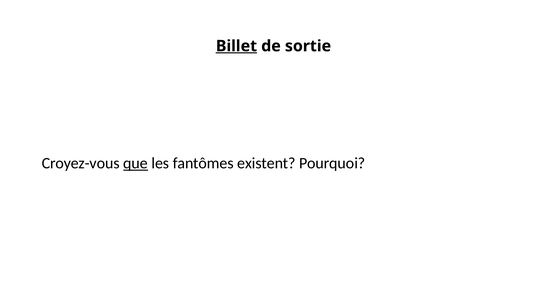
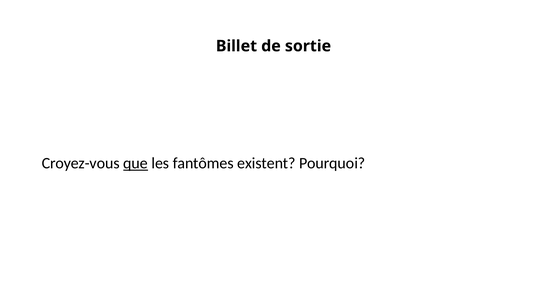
Billet underline: present -> none (236, 46)
